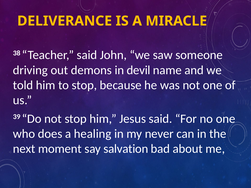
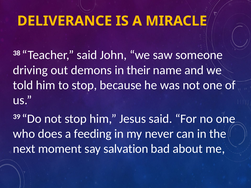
devil: devil -> their (139, 70)
healing: healing -> feeding (93, 134)
